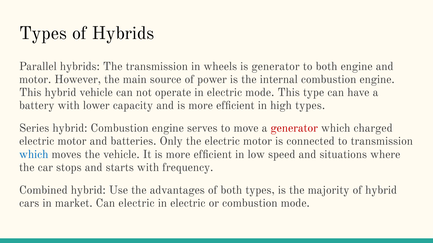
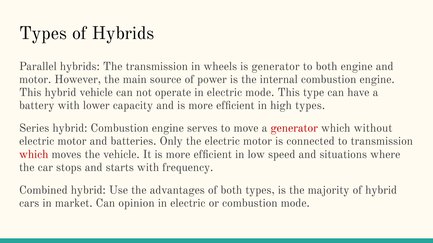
charged: charged -> without (373, 128)
which colour: blue -> red (34, 155)
Can electric: electric -> opinion (136, 204)
